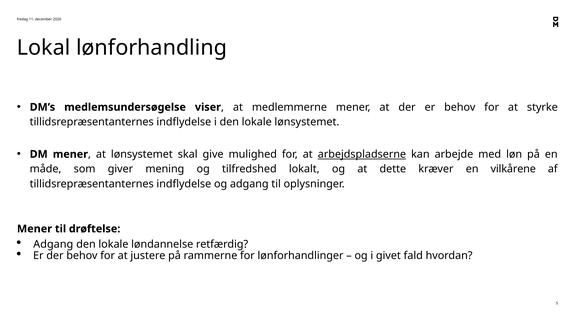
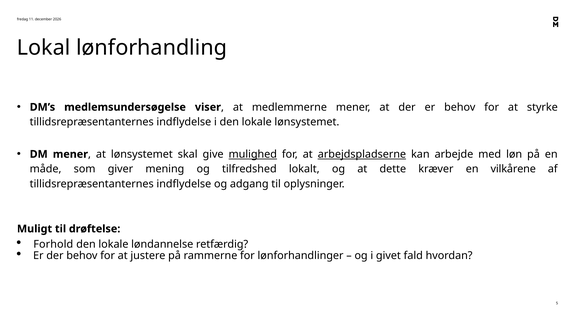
mulighed underline: none -> present (253, 154)
Mener: Mener -> Muligt (35, 229)
Adgang: Adgang -> Forhold (53, 245)
